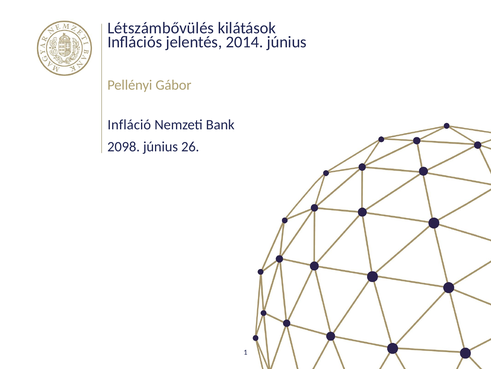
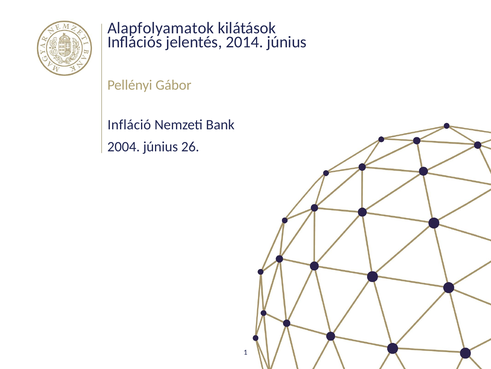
Létszámbővülés: Létszámbővülés -> Alapfolyamatok (161, 28)
2098: 2098 -> 2004 (124, 146)
